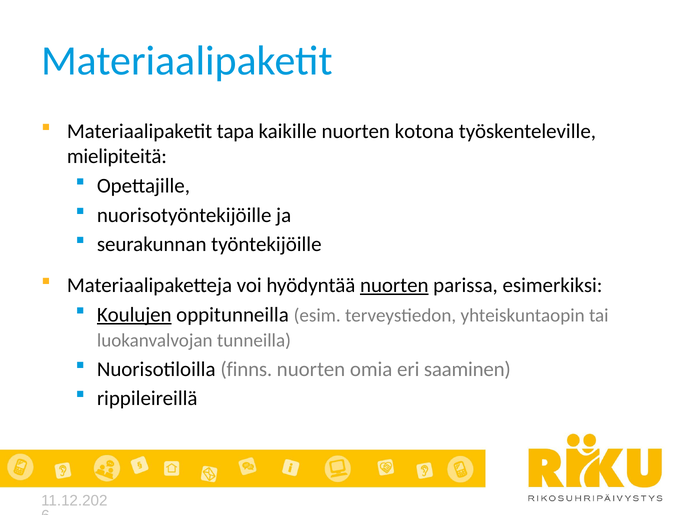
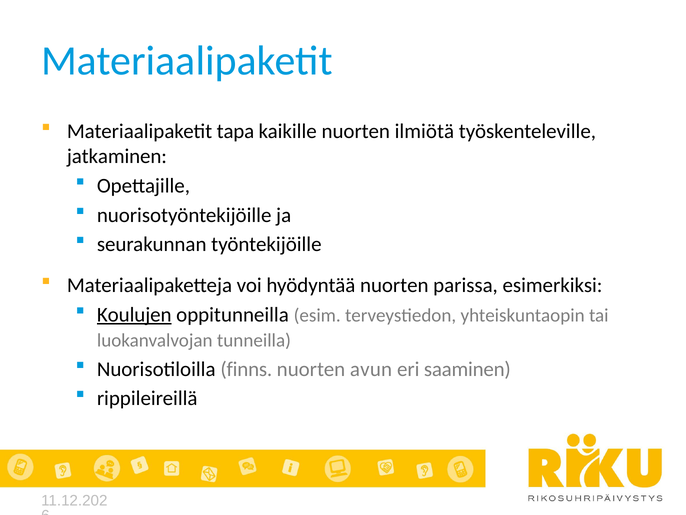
kotona: kotona -> ilmiötä (424, 131)
mielipiteitä: mielipiteitä -> jatkaminen (117, 156)
nuorten underline: present -> none (394, 285)
omia: omia -> avun (371, 369)
